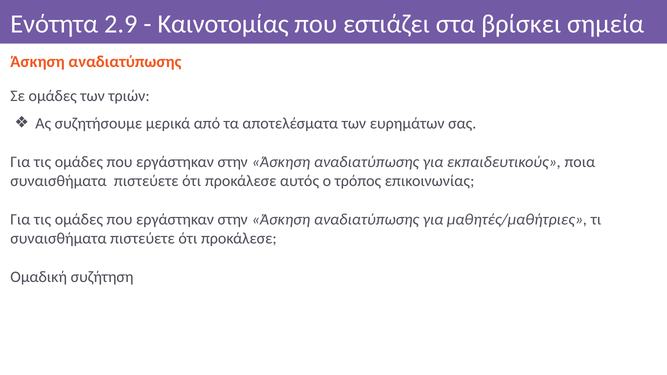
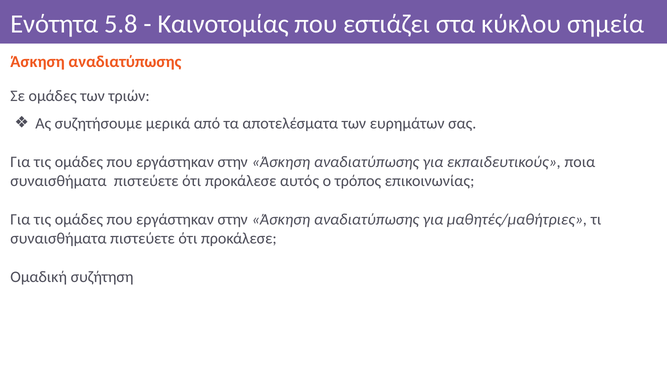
2.9: 2.9 -> 5.8 (121, 24)
βρίσκει: βρίσκει -> κύκλου (521, 24)
